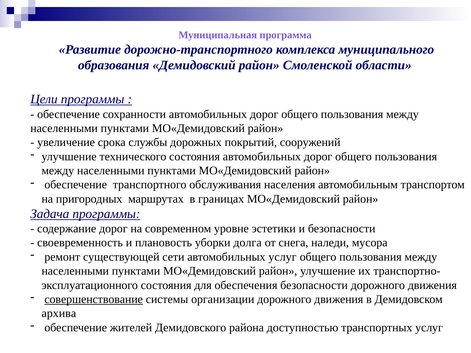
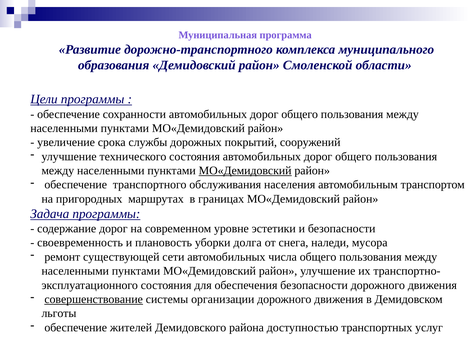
МО«Демидовский underline: none -> present (245, 171)
автомобильных услуг: услуг -> числа (283, 257)
архива: архива -> льготы (59, 314)
